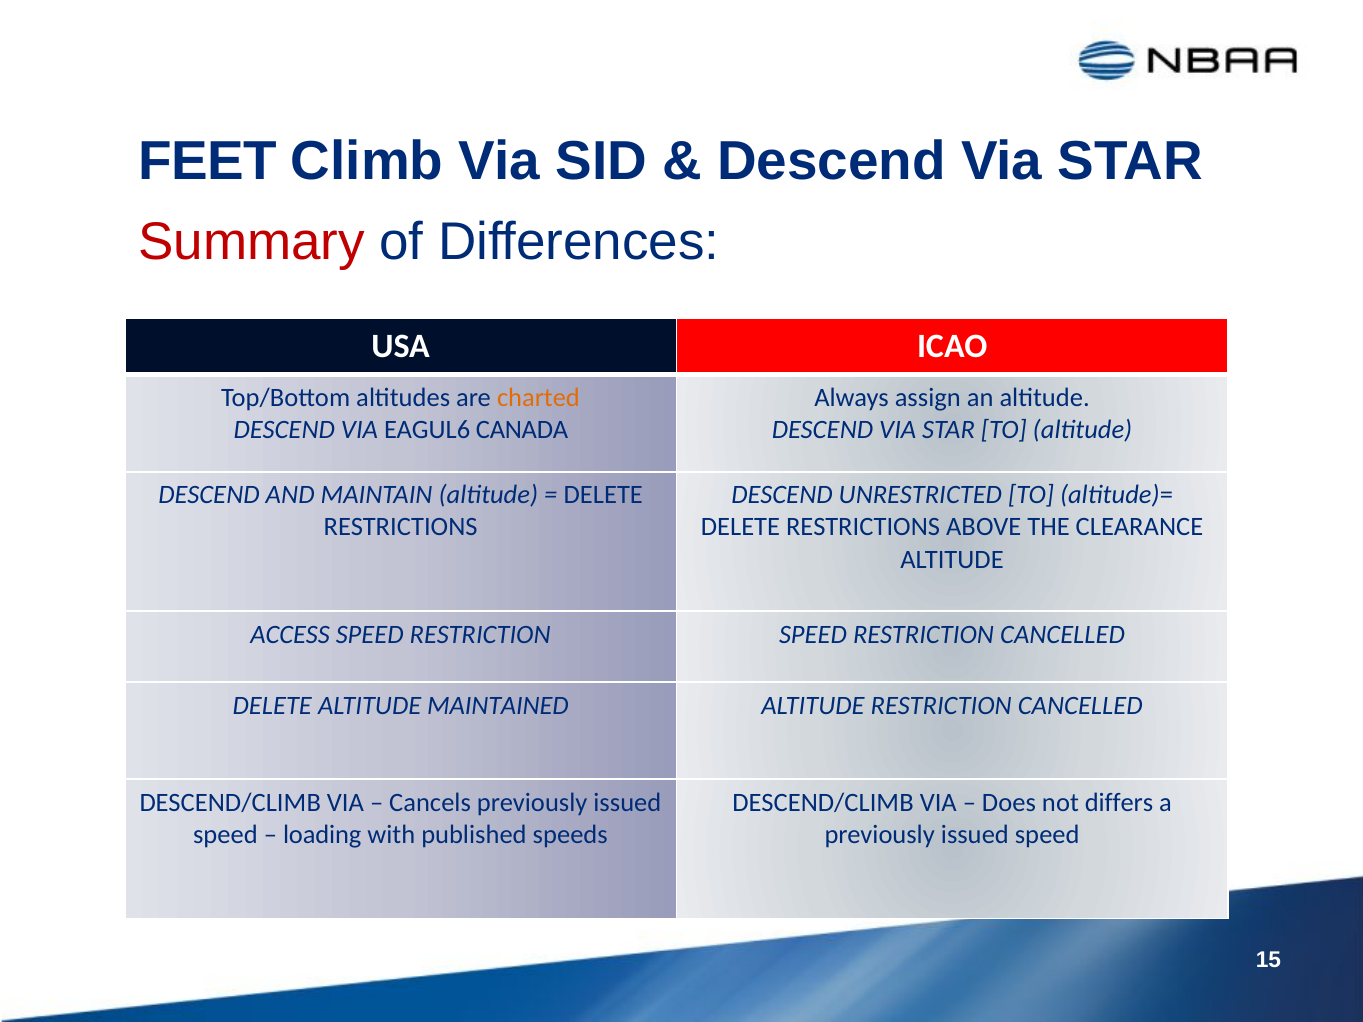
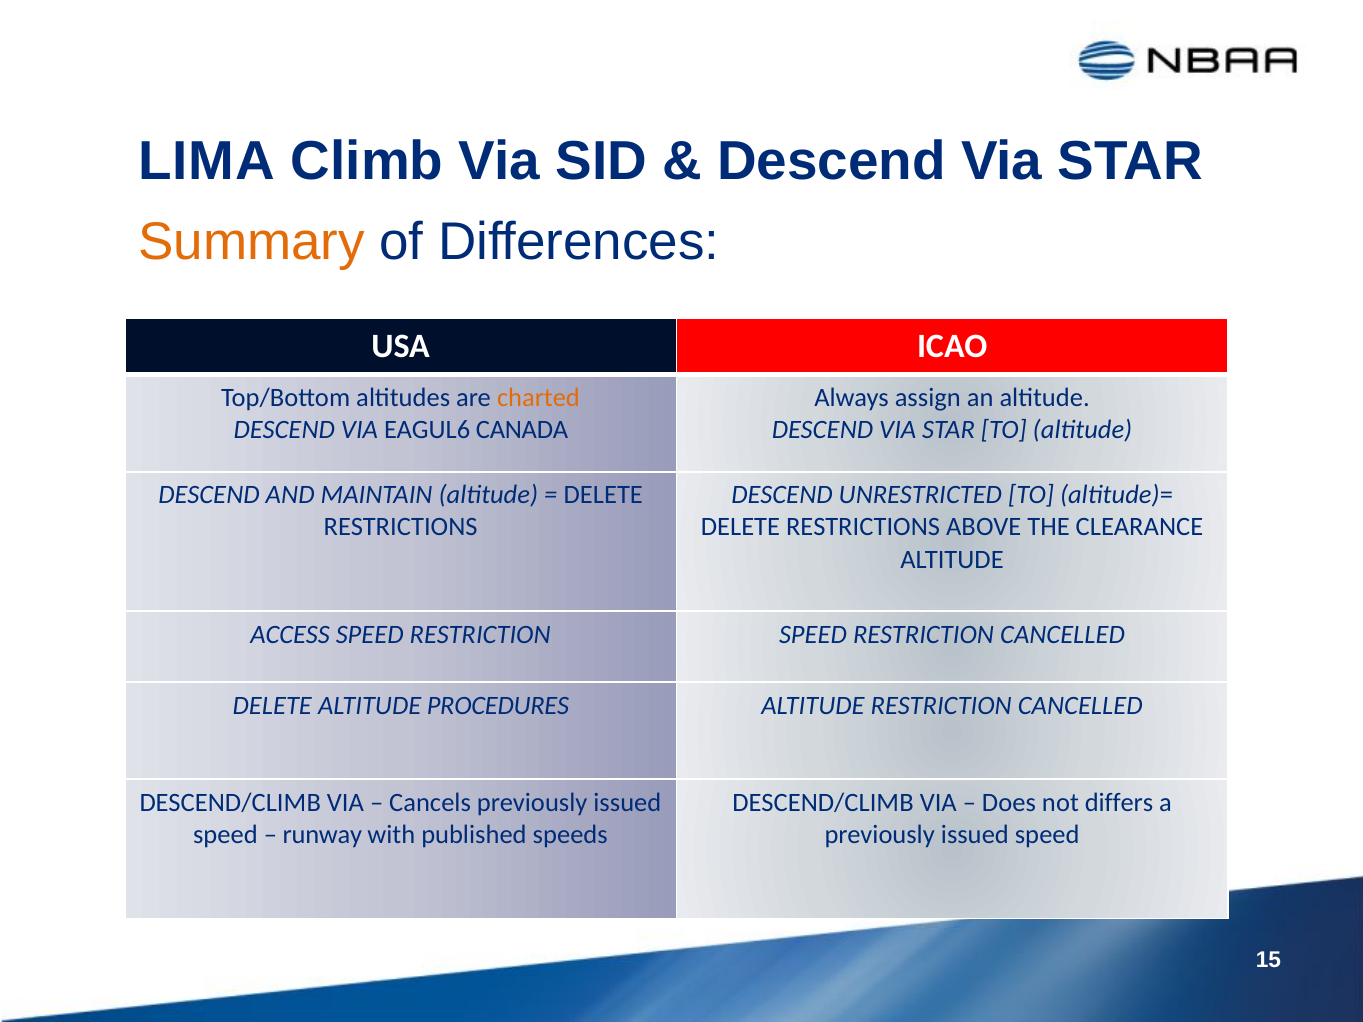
FEET: FEET -> LIMA (207, 162)
Summary colour: red -> orange (252, 242)
MAINTAINED: MAINTAINED -> PROCEDURES (498, 705)
loading: loading -> runway (322, 835)
